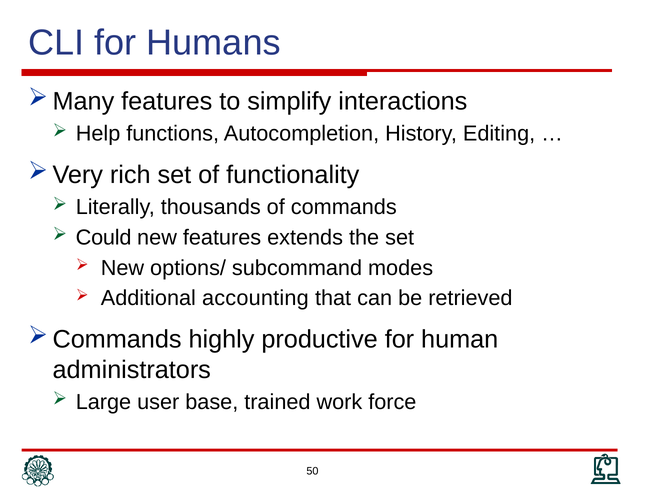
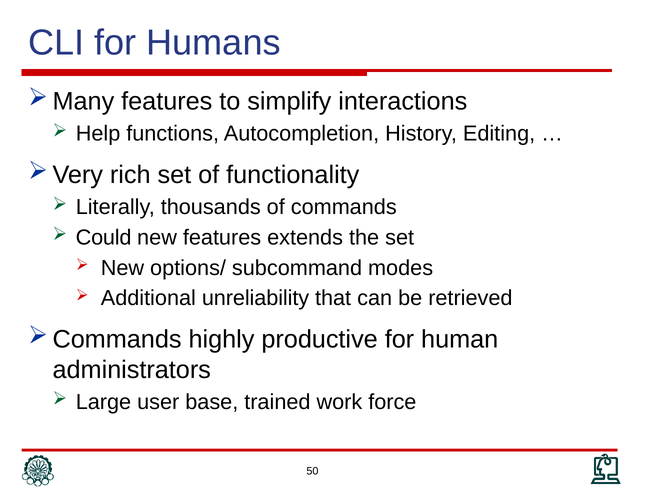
accounting: accounting -> unreliability (256, 298)
